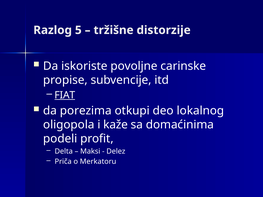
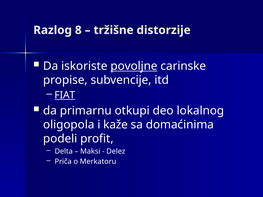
5: 5 -> 8 (78, 30)
povoljne underline: none -> present (134, 66)
porezima: porezima -> primarnu (86, 111)
